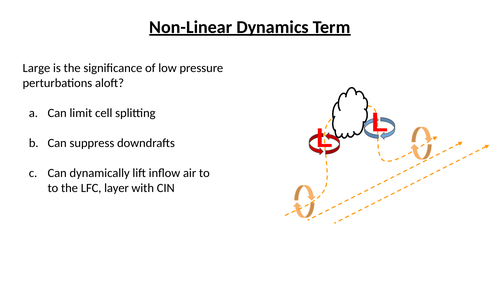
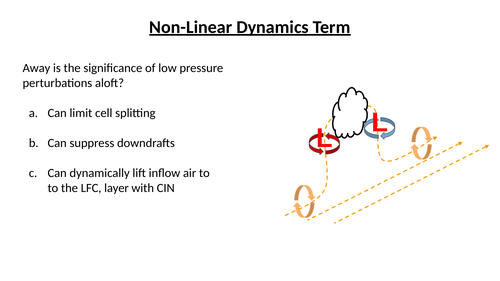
Large: Large -> Away (36, 68)
